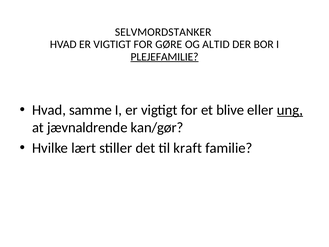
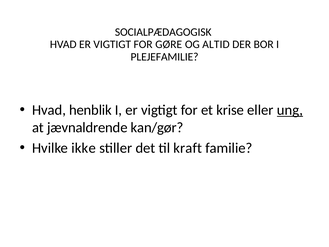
SELVMORDSTANKER: SELVMORDSTANKER -> SOCIALPÆDAGOGISK (163, 32)
PLEJEFAMILIE underline: present -> none (165, 57)
samme: samme -> henblik (90, 110)
blive: blive -> krise (230, 110)
lært: lært -> ikke (84, 148)
